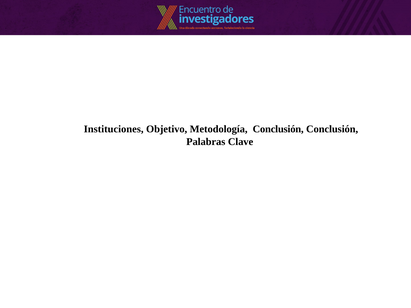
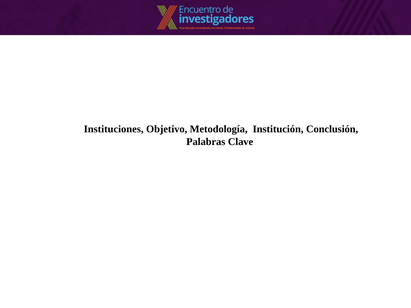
Metodología Conclusión: Conclusión -> Institución (278, 129)
